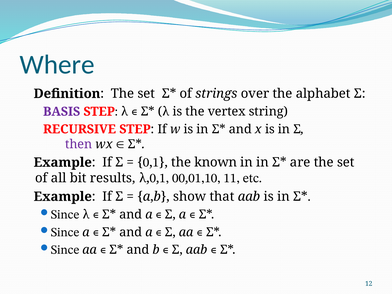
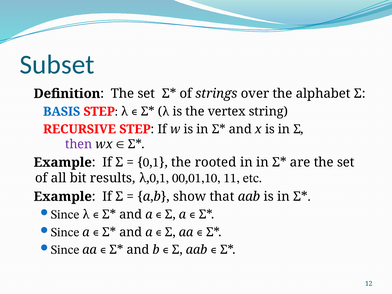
Where: Where -> Subset (57, 65)
BASIS colour: purple -> blue (62, 112)
known: known -> rooted (216, 162)
